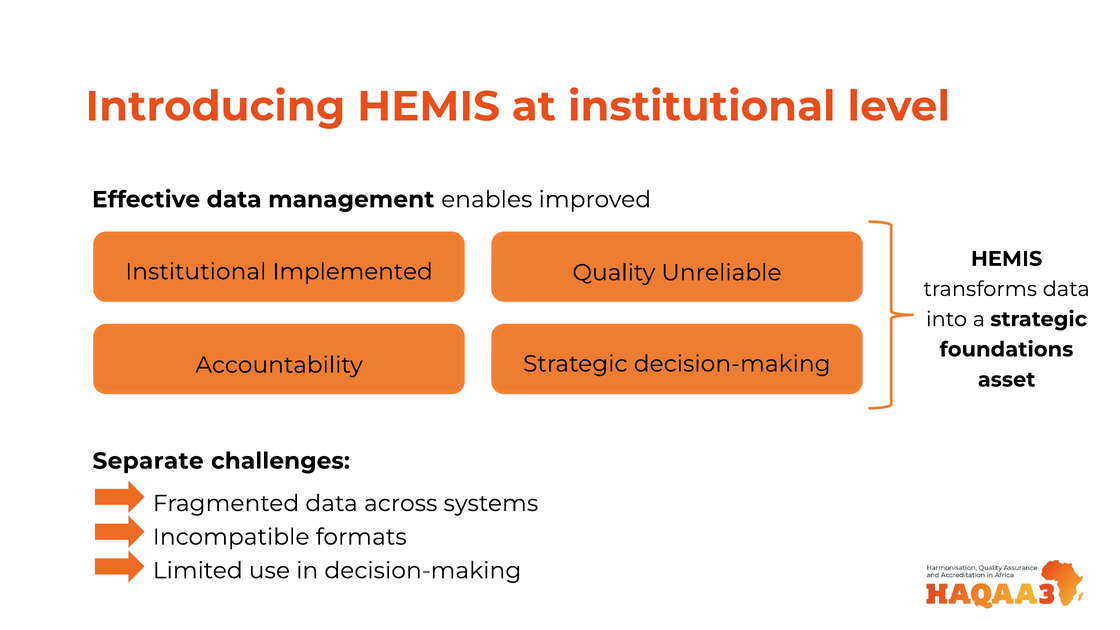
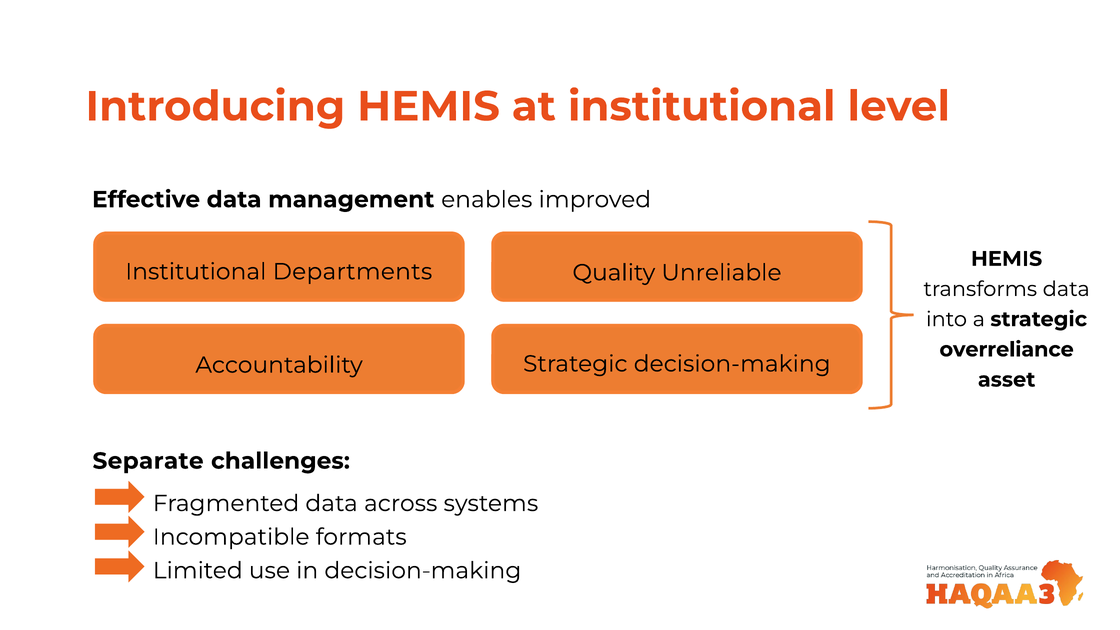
Implemented: Implemented -> Departments (352, 272)
foundations: foundations -> overreliance (1007, 350)
